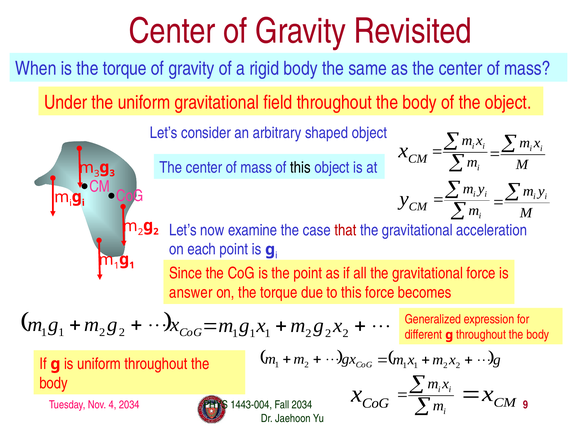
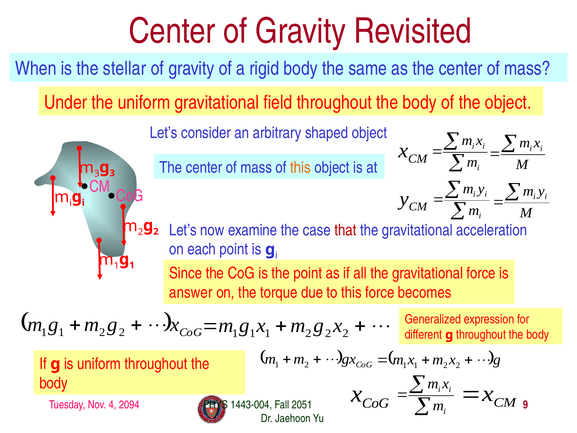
is the torque: torque -> stellar (125, 69)
this colour: black -> orange (301, 167)
4 2034: 2034 -> 2094 (129, 405)
Fall 2034: 2034 -> 2051 (302, 405)
